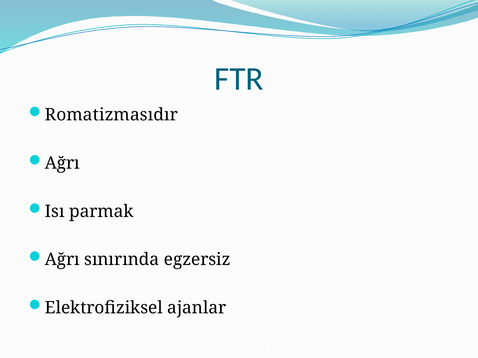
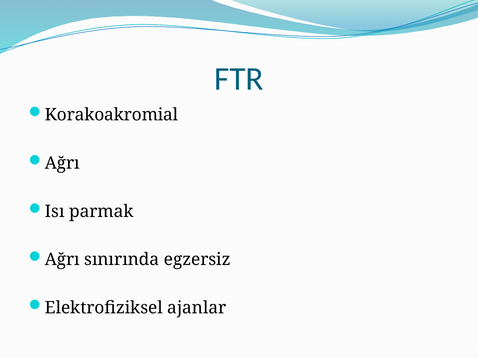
Romatizmasıdır: Romatizmasıdır -> Korakoakromial (112, 115)
